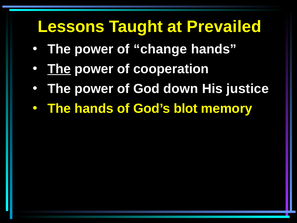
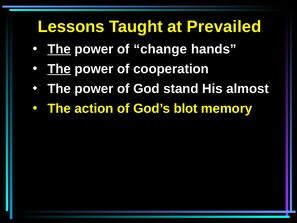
The underline: none -> present (59, 49)
down: down -> stand (181, 89)
justice: justice -> almost (248, 89)
The hands: hands -> action (94, 109)
